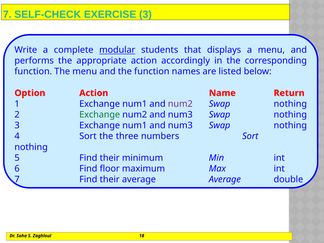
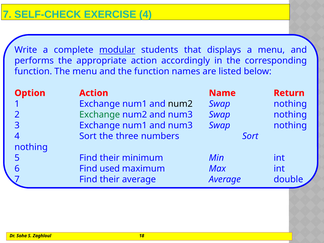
EXERCISE 3: 3 -> 4 (145, 14)
num2 colour: purple -> black (180, 104)
floor: floor -> used (110, 169)
